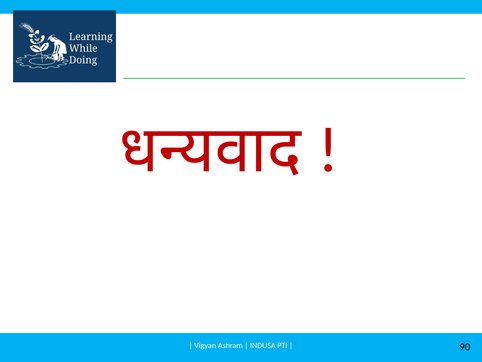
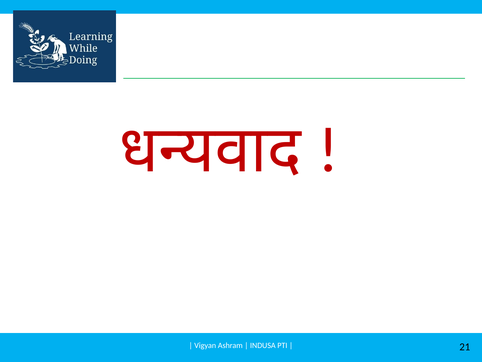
90: 90 -> 21 (465, 346)
